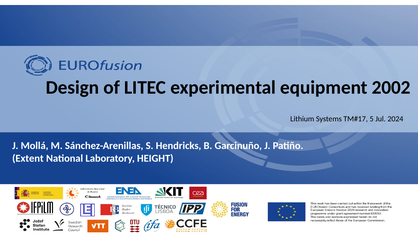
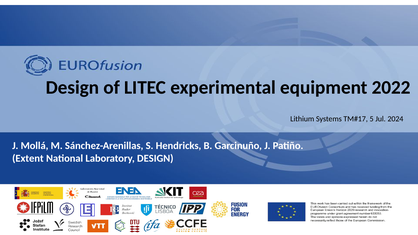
2002: 2002 -> 2022 (391, 87)
Laboratory HEIGHT: HEIGHT -> DESIGN (155, 158)
